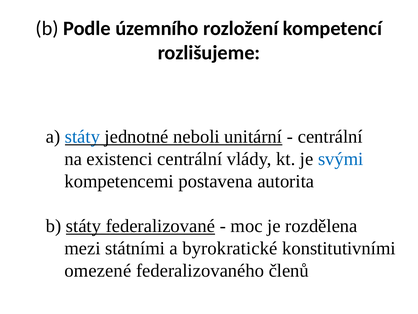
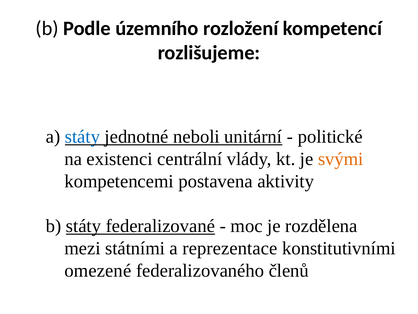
centrální: centrální -> politické (330, 136)
svými colour: blue -> orange (341, 159)
autorita: autorita -> aktivity (286, 181)
byrokratické: byrokratické -> reprezentace (230, 248)
